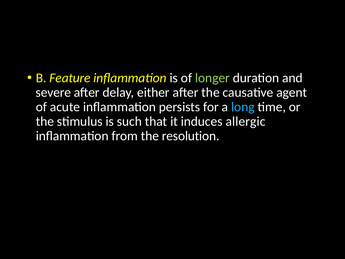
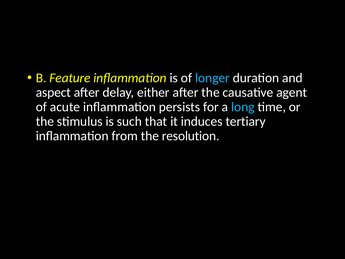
longer colour: light green -> light blue (213, 78)
severe: severe -> aspect (53, 92)
allergic: allergic -> tertiary (246, 121)
